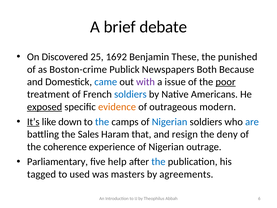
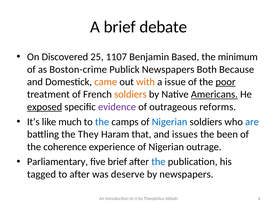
1692: 1692 -> 1107 (116, 57)
These: These -> Based (185, 57)
punished: punished -> minimum (238, 57)
came colour: blue -> orange (106, 82)
with colour: purple -> orange (146, 82)
soldiers colour: blue -> orange (130, 94)
Americans underline: none -> present (214, 94)
evidence colour: orange -> purple (117, 107)
modern: modern -> reforms (218, 107)
It’s underline: present -> none (33, 122)
down: down -> much (70, 122)
Sales: Sales -> They (88, 134)
resign: resign -> issues (185, 134)
deny: deny -> been (227, 134)
five help: help -> brief (117, 162)
to used: used -> after (80, 174)
masters: masters -> deserve (128, 174)
by agreements: agreements -> newspapers (186, 174)
